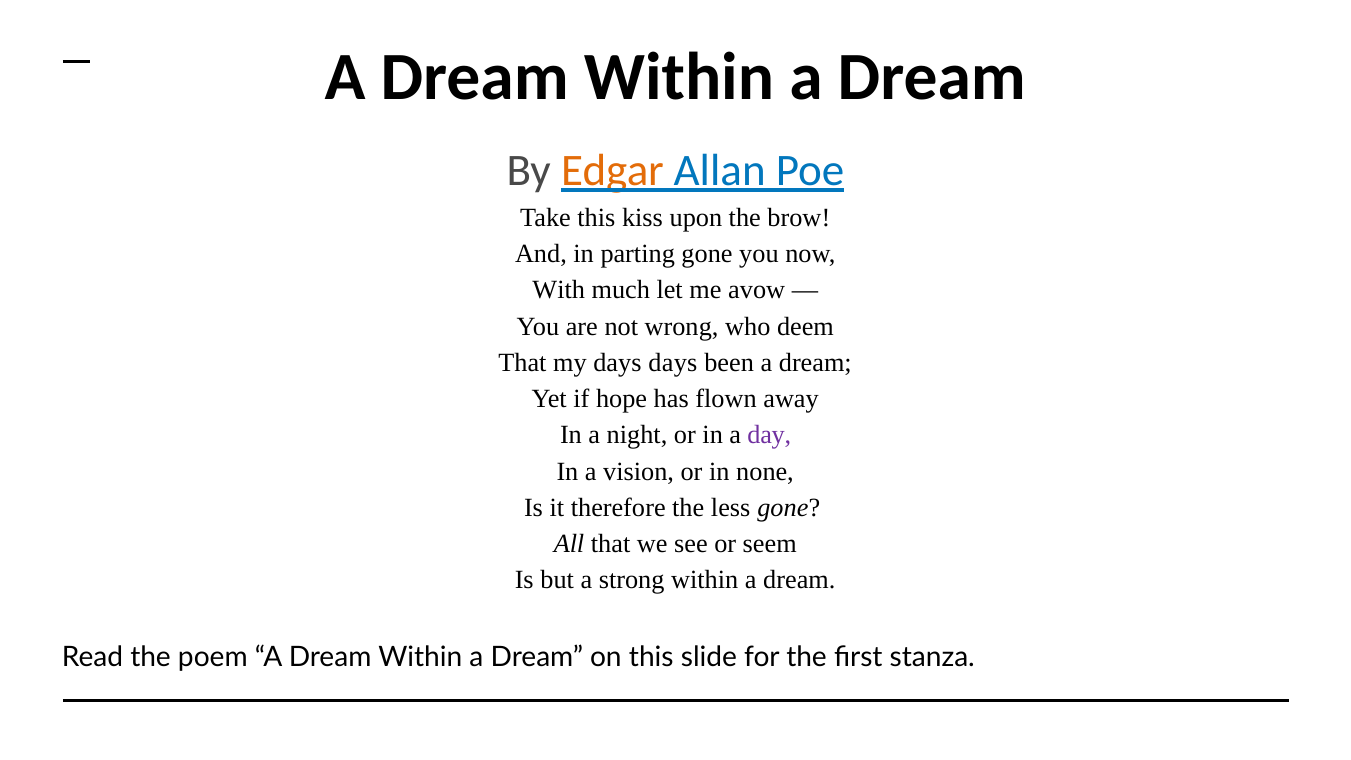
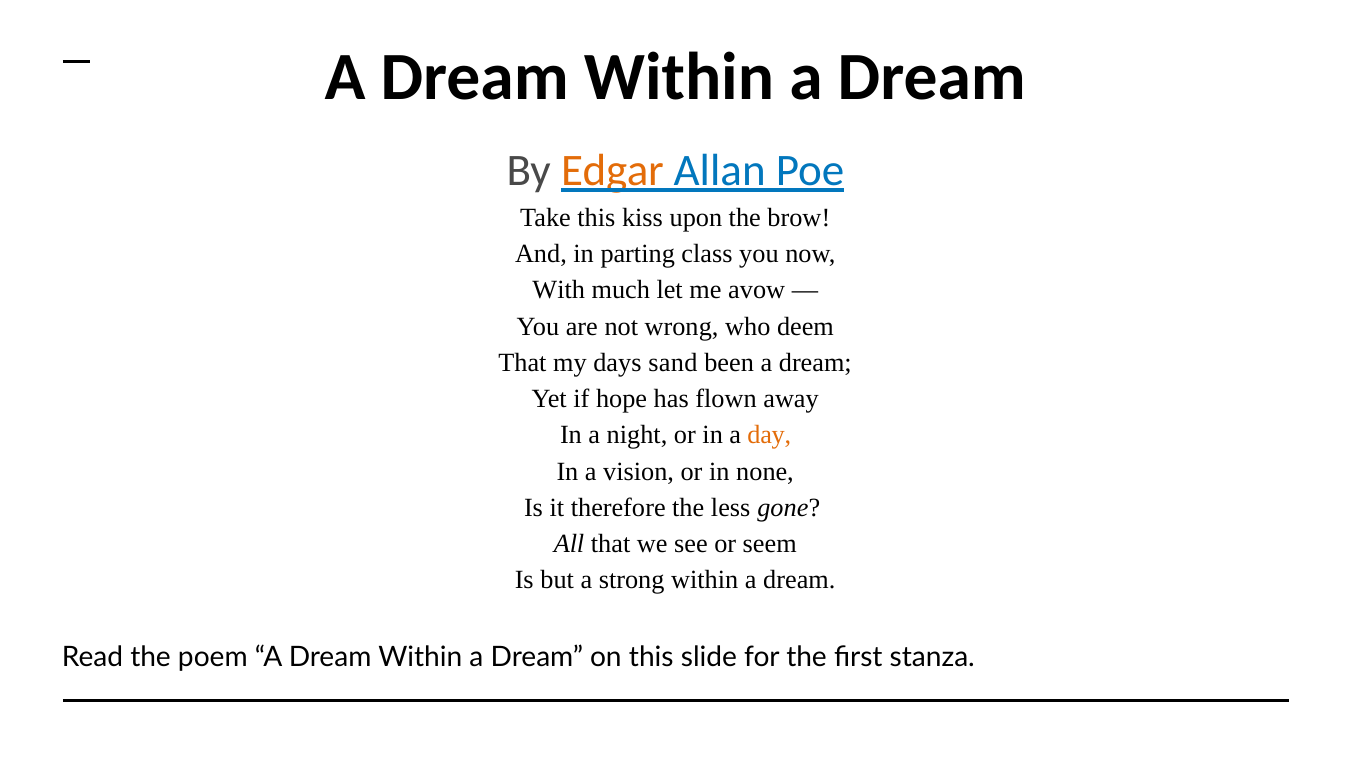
parting gone: gone -> class (707, 254)
days days: days -> sand (673, 363)
day colour: purple -> orange (769, 435)
